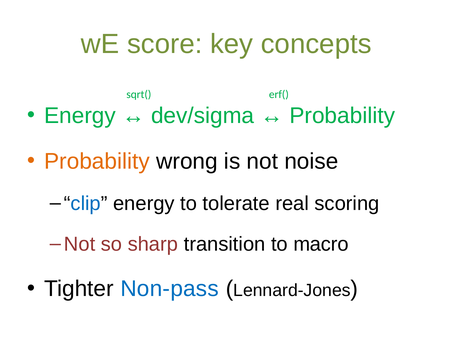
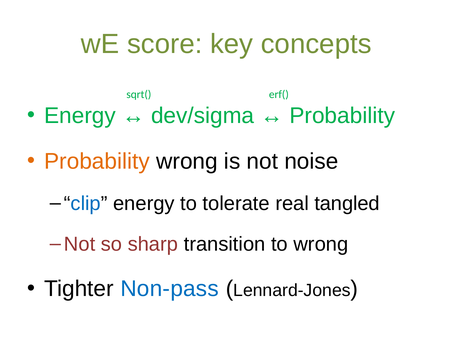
scoring: scoring -> tangled (347, 203)
to macro: macro -> wrong (321, 244)
